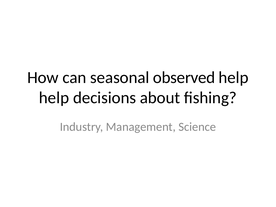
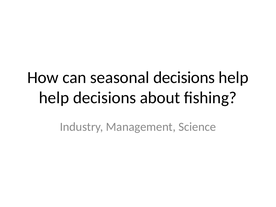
seasonal observed: observed -> decisions (184, 78)
